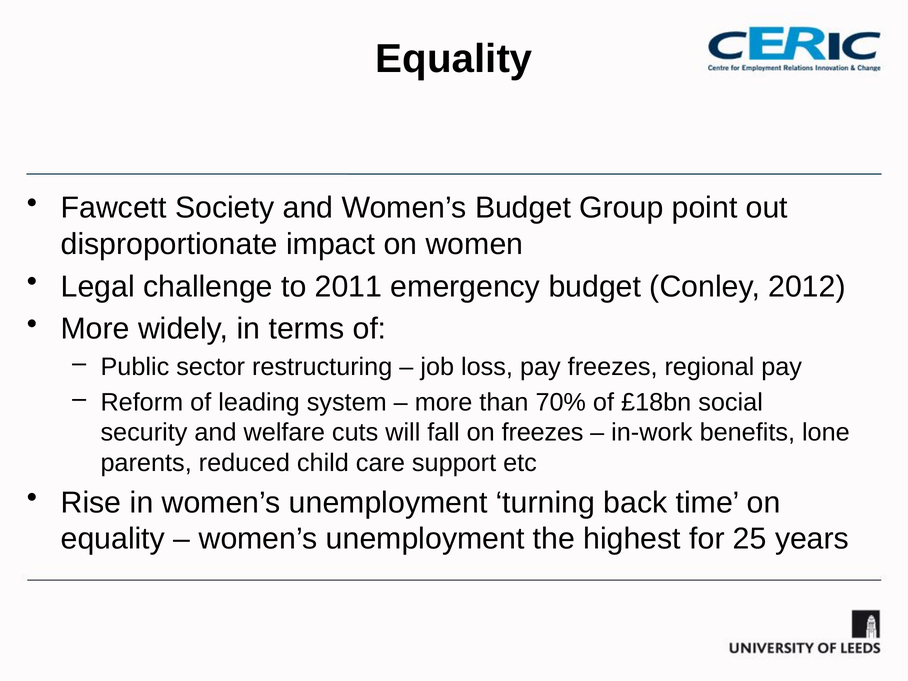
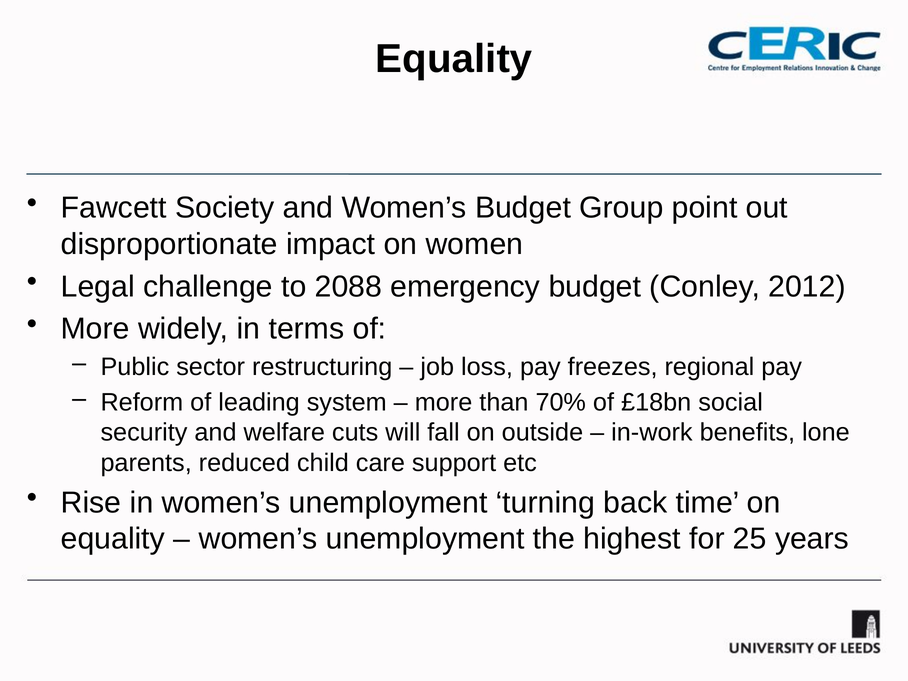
2011: 2011 -> 2088 (348, 287)
on freezes: freezes -> outside (542, 433)
